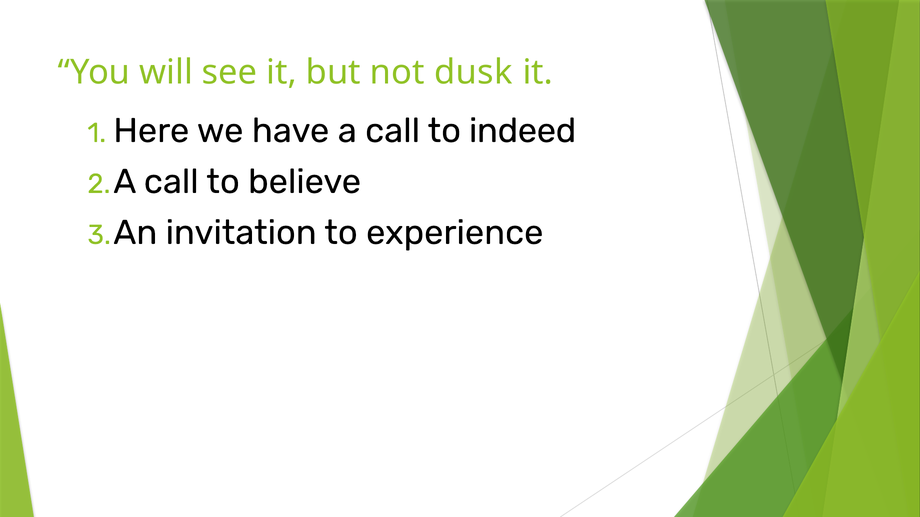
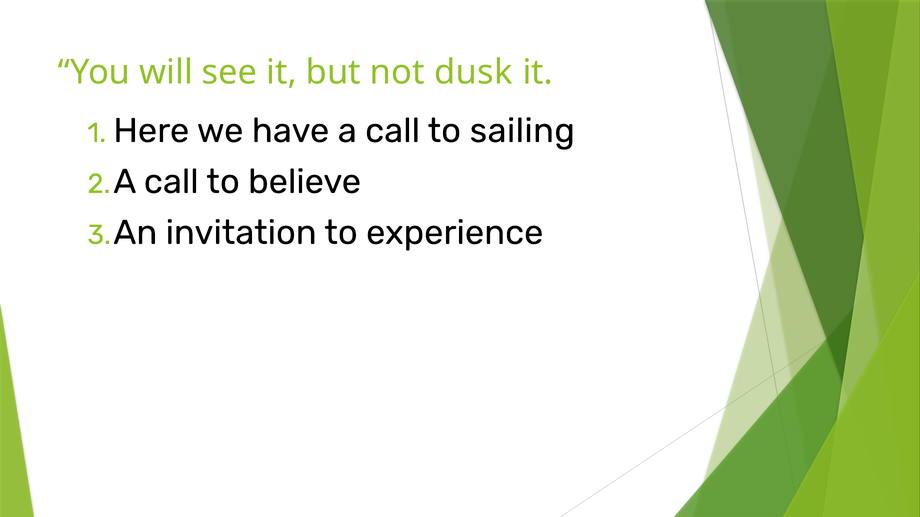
indeed: indeed -> sailing (522, 131)
